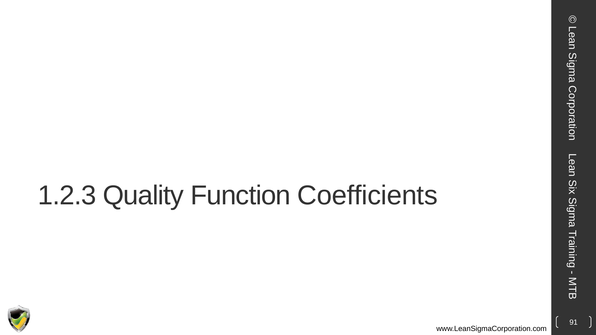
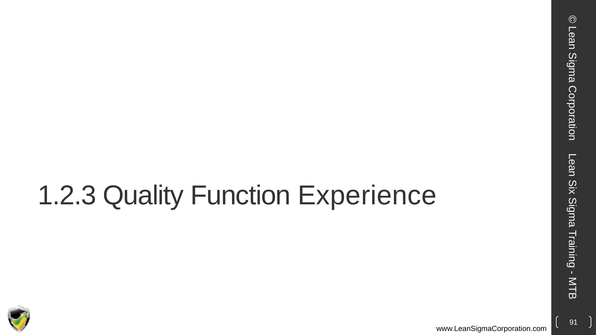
Coefficients: Coefficients -> Experience (367, 196)
